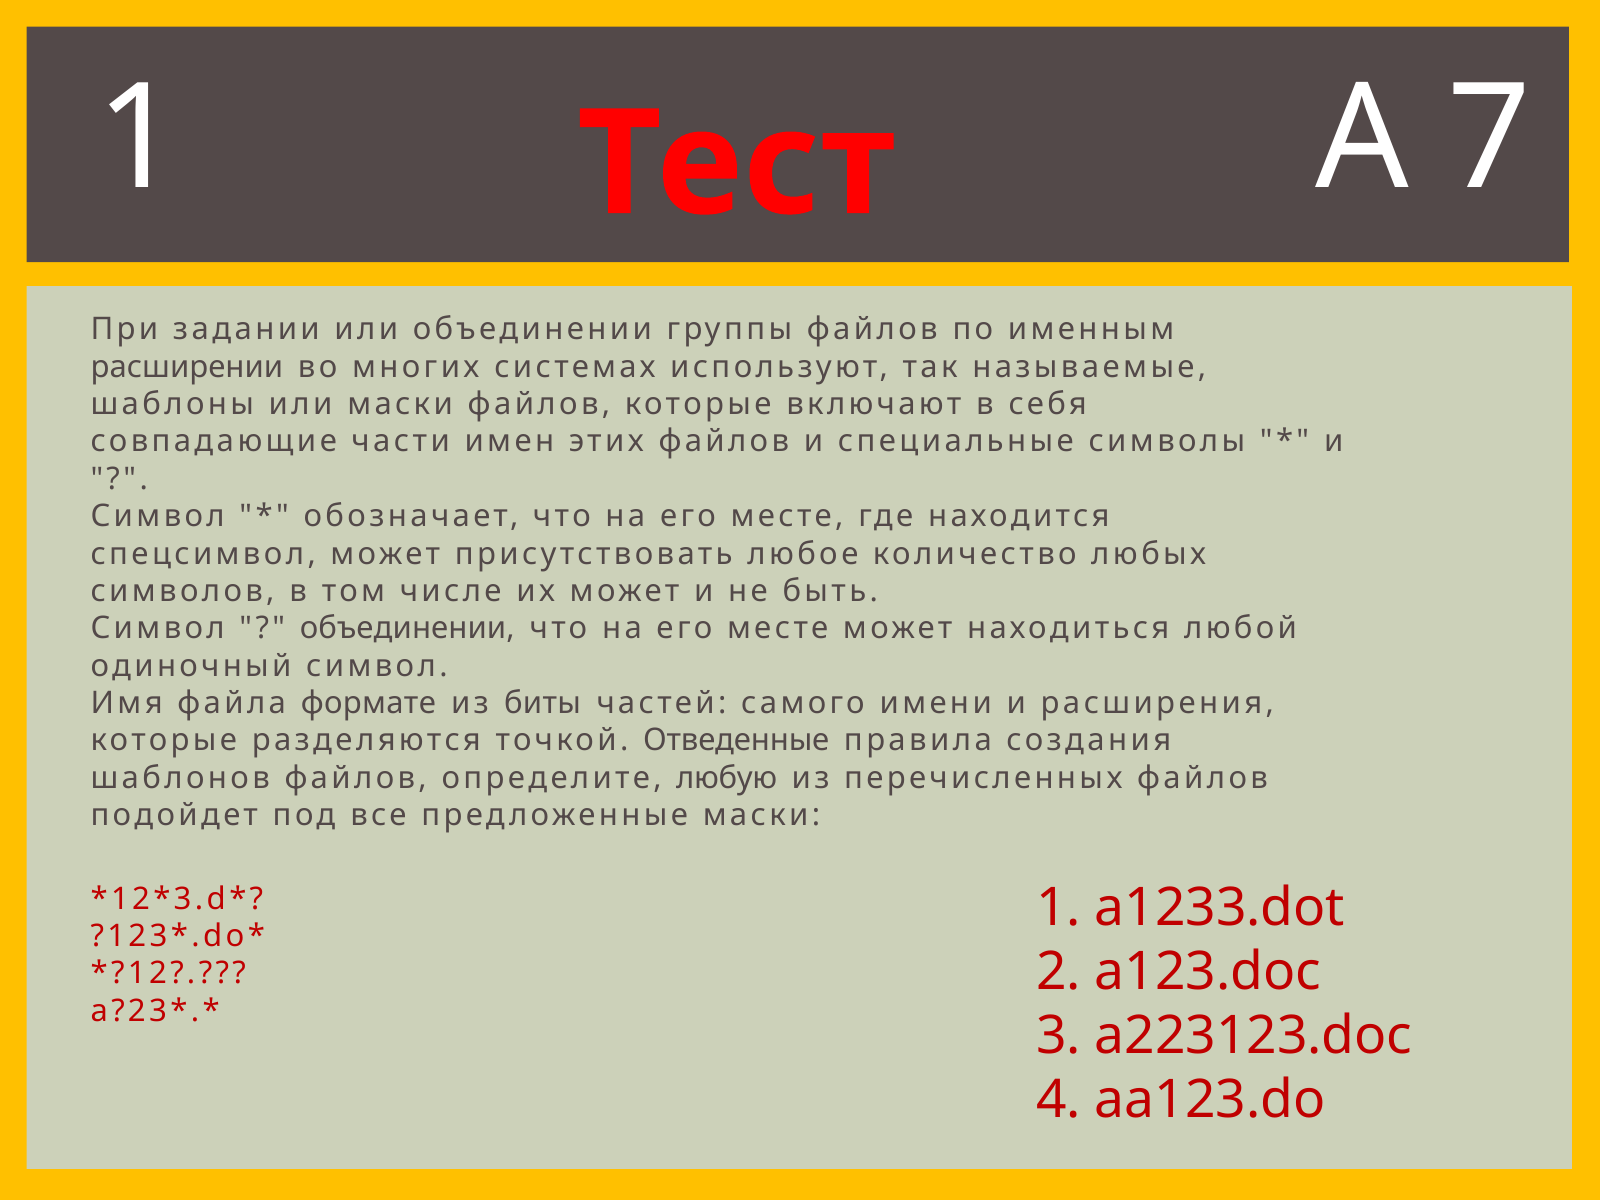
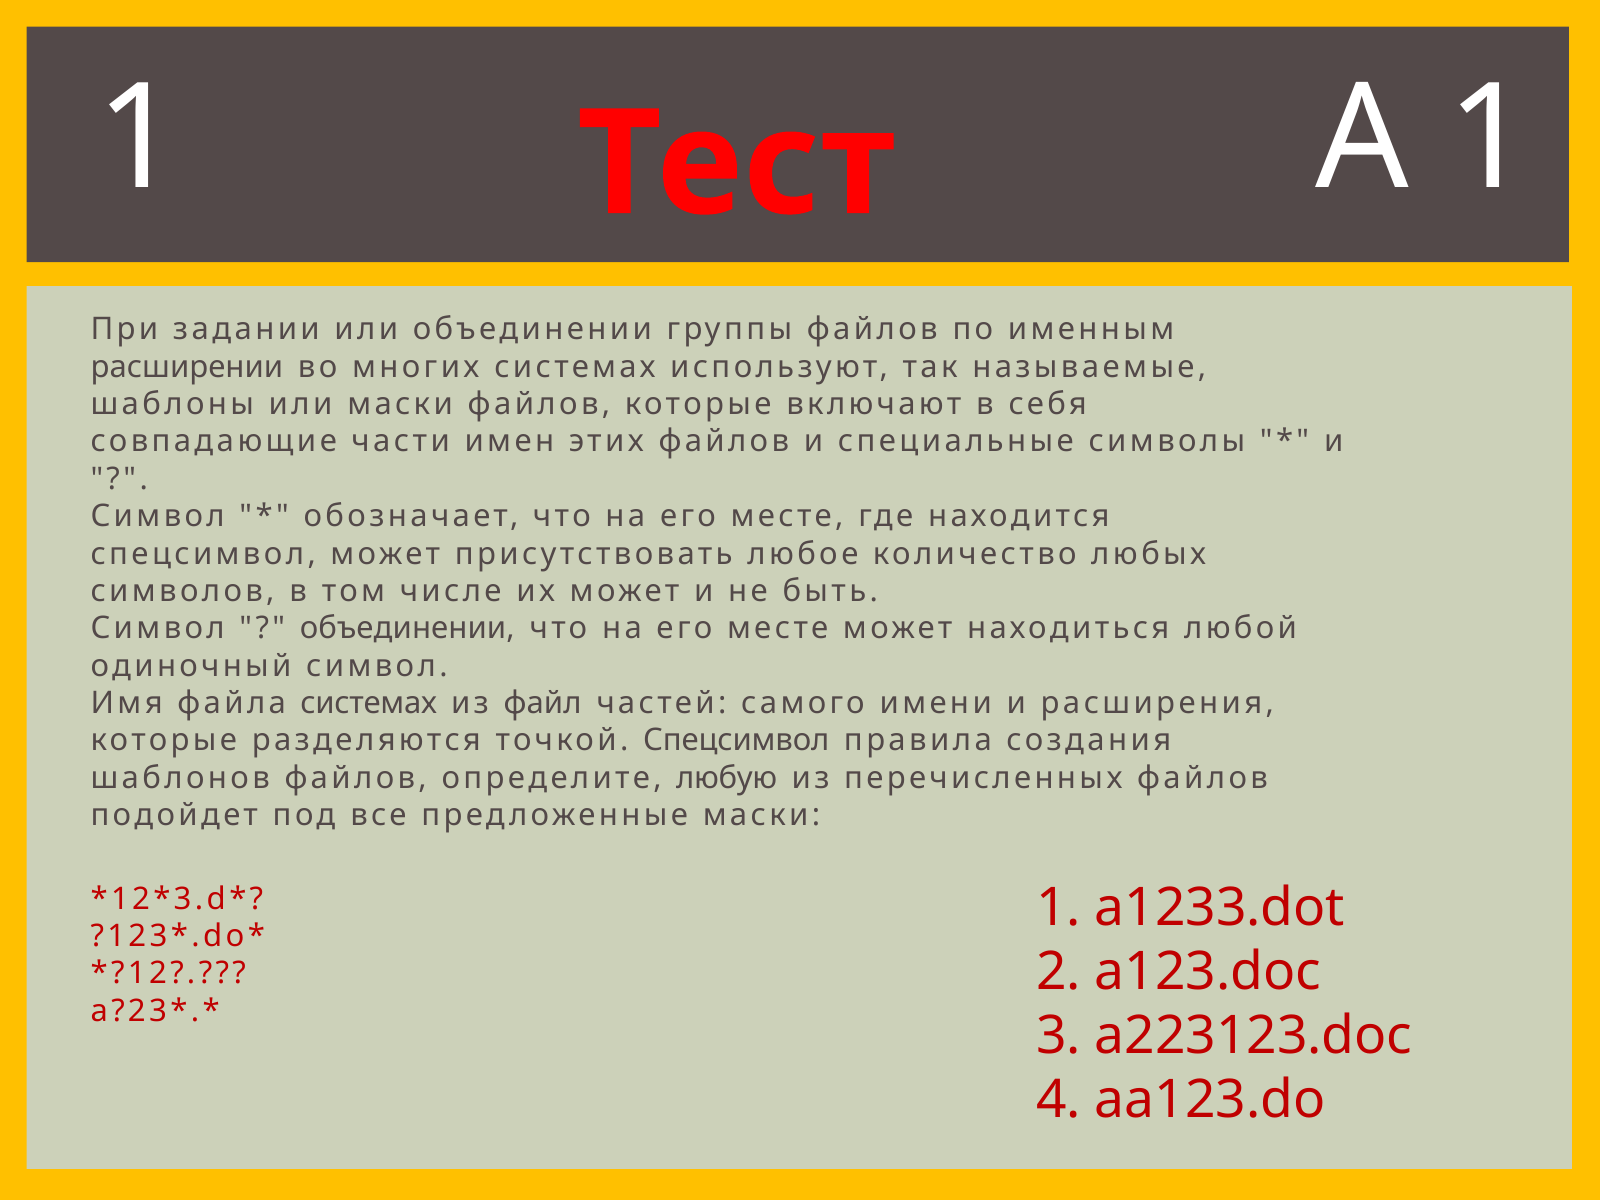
А 7: 7 -> 1 (1489, 139)
файла формате: формате -> системах (369, 703)
биты: биты -> файл (543, 703)
точкой Отведенные: Отведенные -> Спецсимвол (736, 741)
